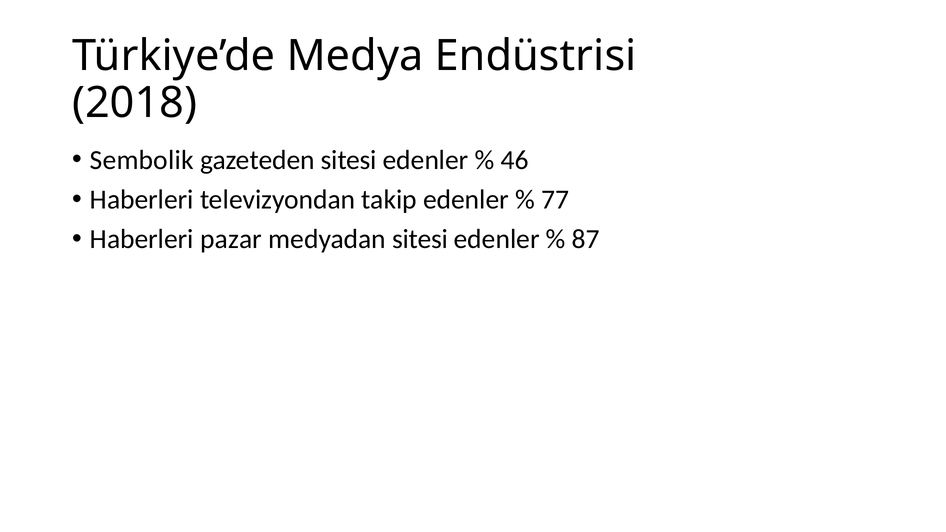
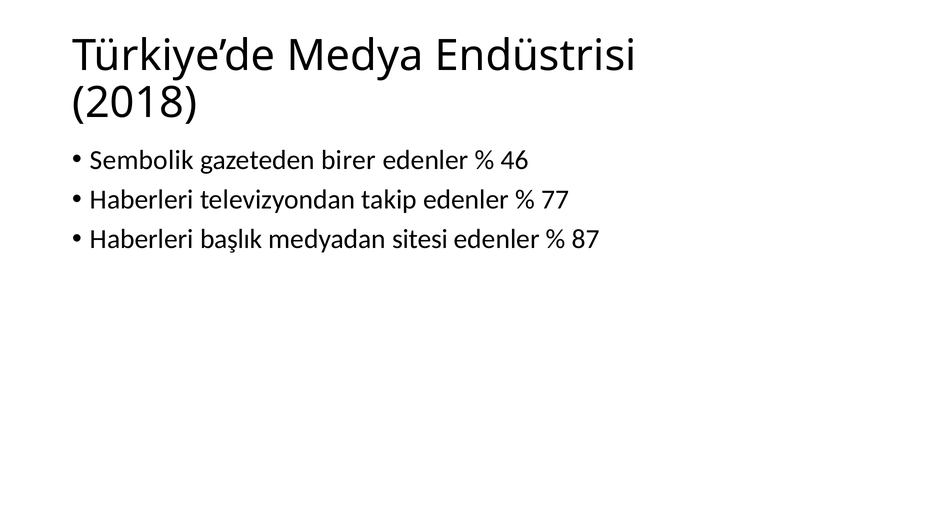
gazeteden sitesi: sitesi -> birer (349, 160)
pazar: pazar -> başlık (231, 239)
